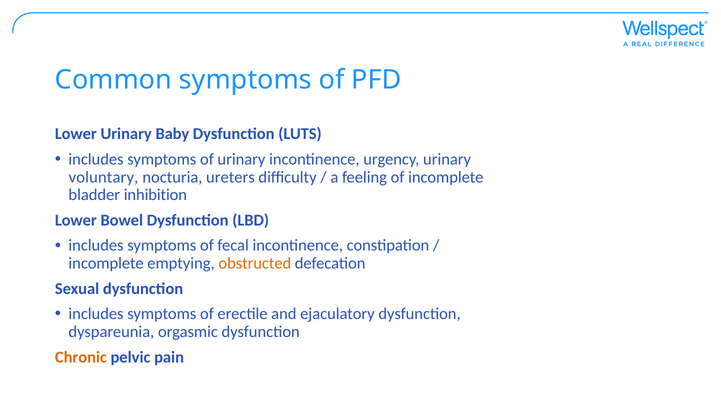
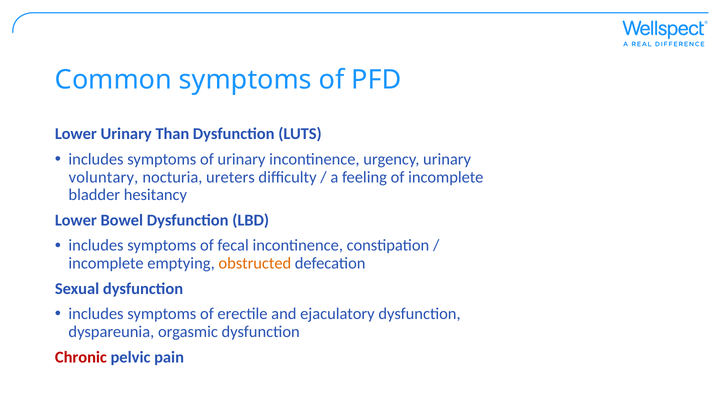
Baby: Baby -> Than (172, 134)
inhibition: inhibition -> hesitancy (155, 195)
Chronic colour: orange -> red (81, 358)
